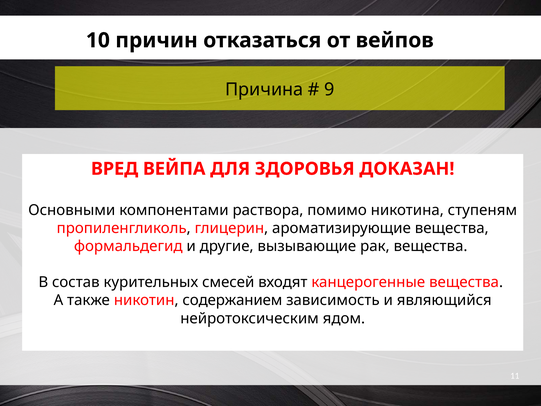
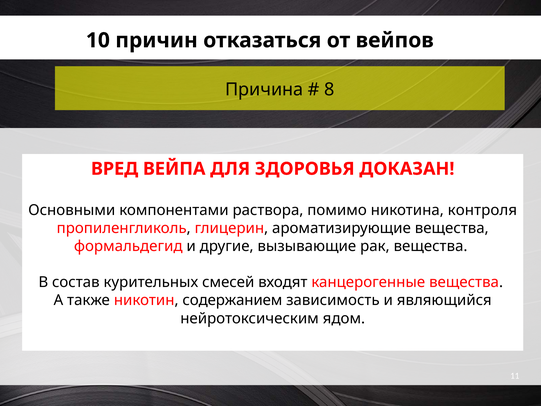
9: 9 -> 8 (329, 89)
ступеням: ступеням -> контроля (482, 210)
